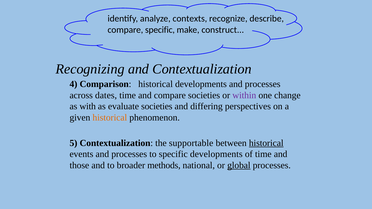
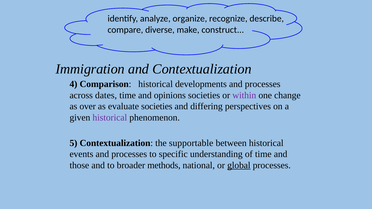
contexts: contexts -> organize (190, 19)
compare specific: specific -> diverse (160, 30)
Recognizing: Recognizing -> Immigration (90, 69)
and compare: compare -> opinions (170, 95)
with: with -> over (88, 107)
historical colour: orange -> purple (110, 118)
historical underline: present -> none (266, 143)
specific developments: developments -> understanding (216, 154)
